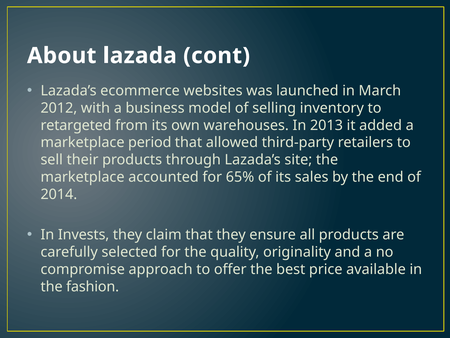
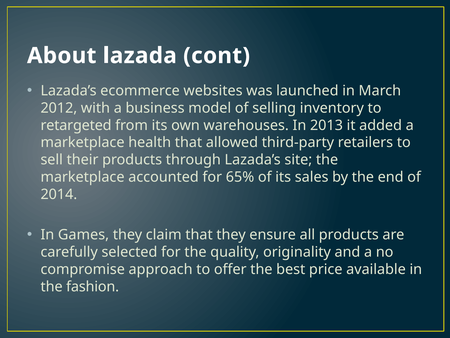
period: period -> health (150, 142)
Invests: Invests -> Games (84, 235)
